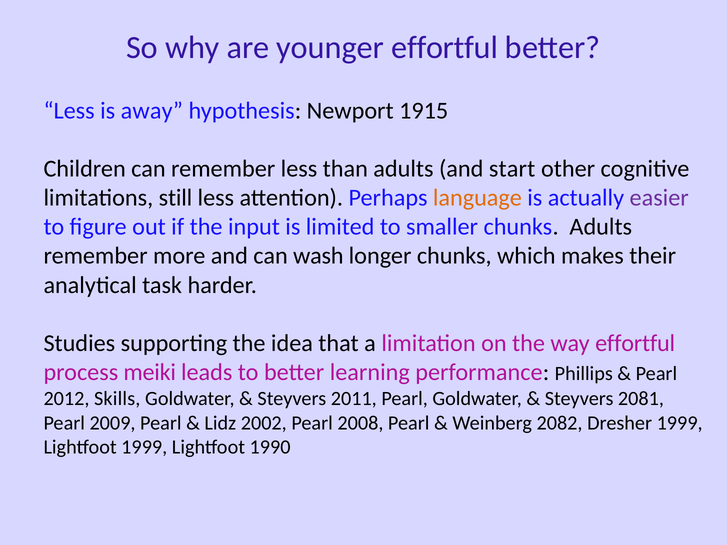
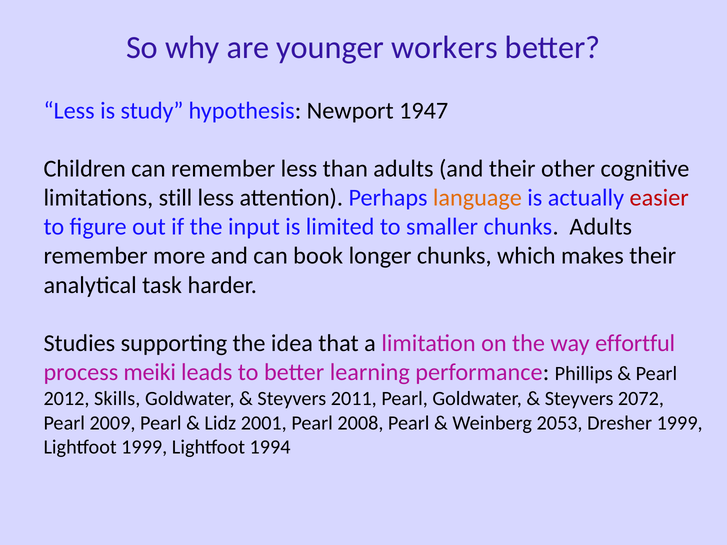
younger effortful: effortful -> workers (444, 48)
away: away -> study (152, 111)
1915: 1915 -> 1947 (424, 111)
and start: start -> their (512, 169)
easier colour: purple -> red (659, 198)
wash: wash -> book (318, 256)
2081: 2081 -> 2072 (641, 399)
2002: 2002 -> 2001 (264, 423)
2082: 2082 -> 2053 (560, 423)
1990: 1990 -> 1994 (270, 447)
